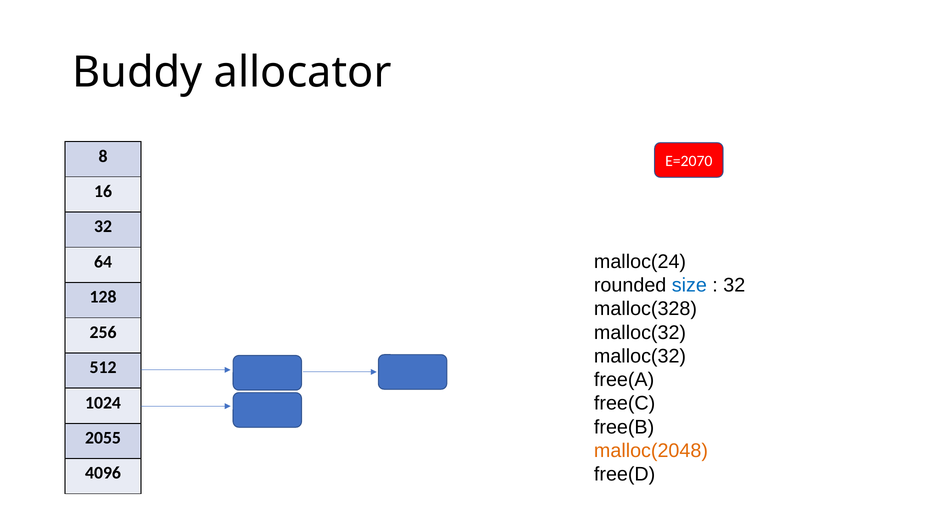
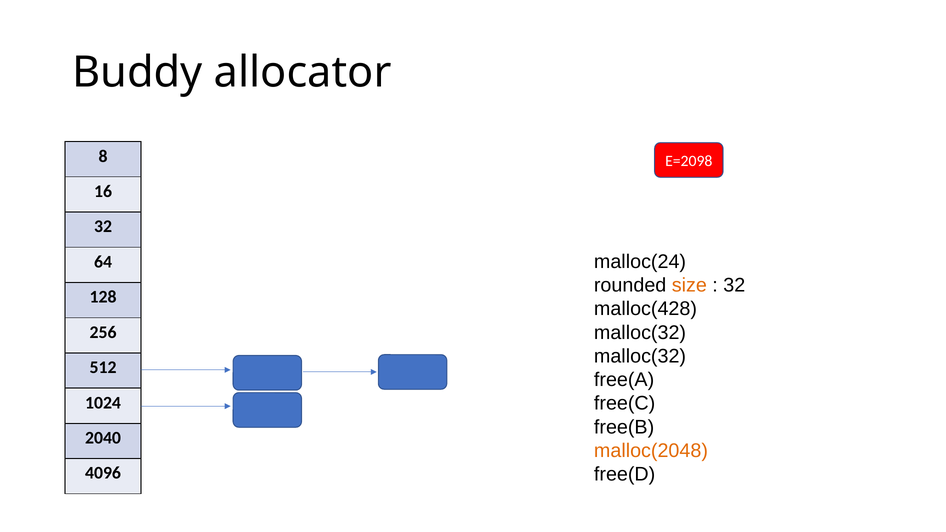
E=2070: E=2070 -> E=2098 (689, 161)
size colour: blue -> orange (689, 285)
malloc(328: malloc(328 -> malloc(428 (645, 309)
2055: 2055 -> 2040 (103, 438)
